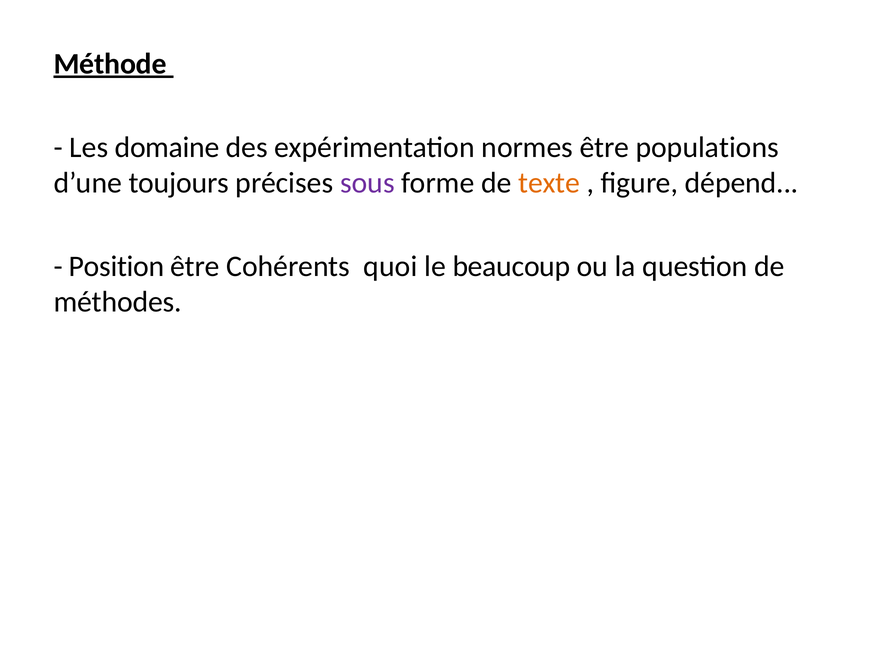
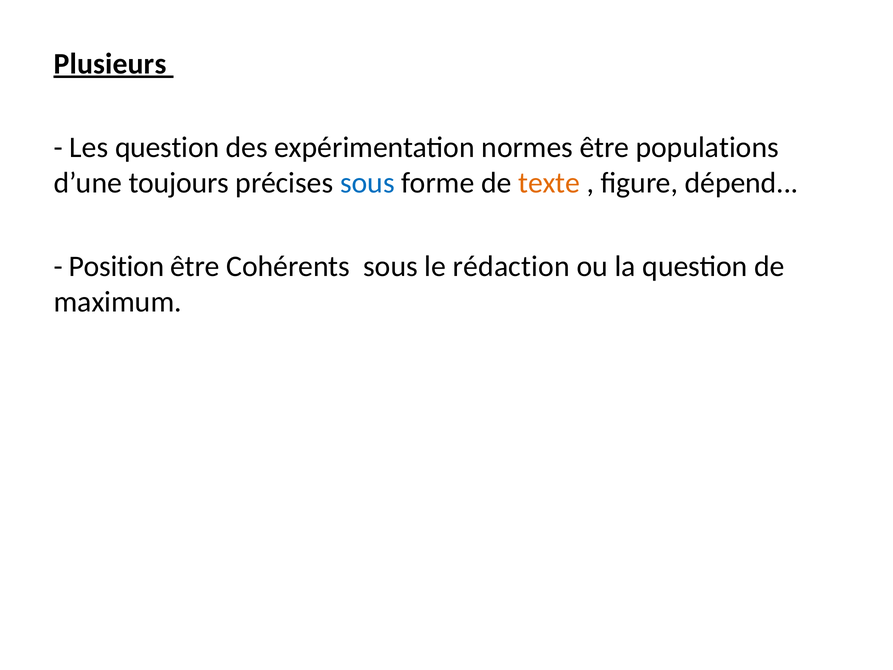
Méthode: Méthode -> Plusieurs (110, 64)
Les domaine: domaine -> question (167, 147)
sous colour: purple -> blue (367, 183)
Cohérents quoi: quoi -> sous (391, 266)
beaucoup: beaucoup -> rédaction (511, 266)
méthodes: méthodes -> maximum (118, 302)
